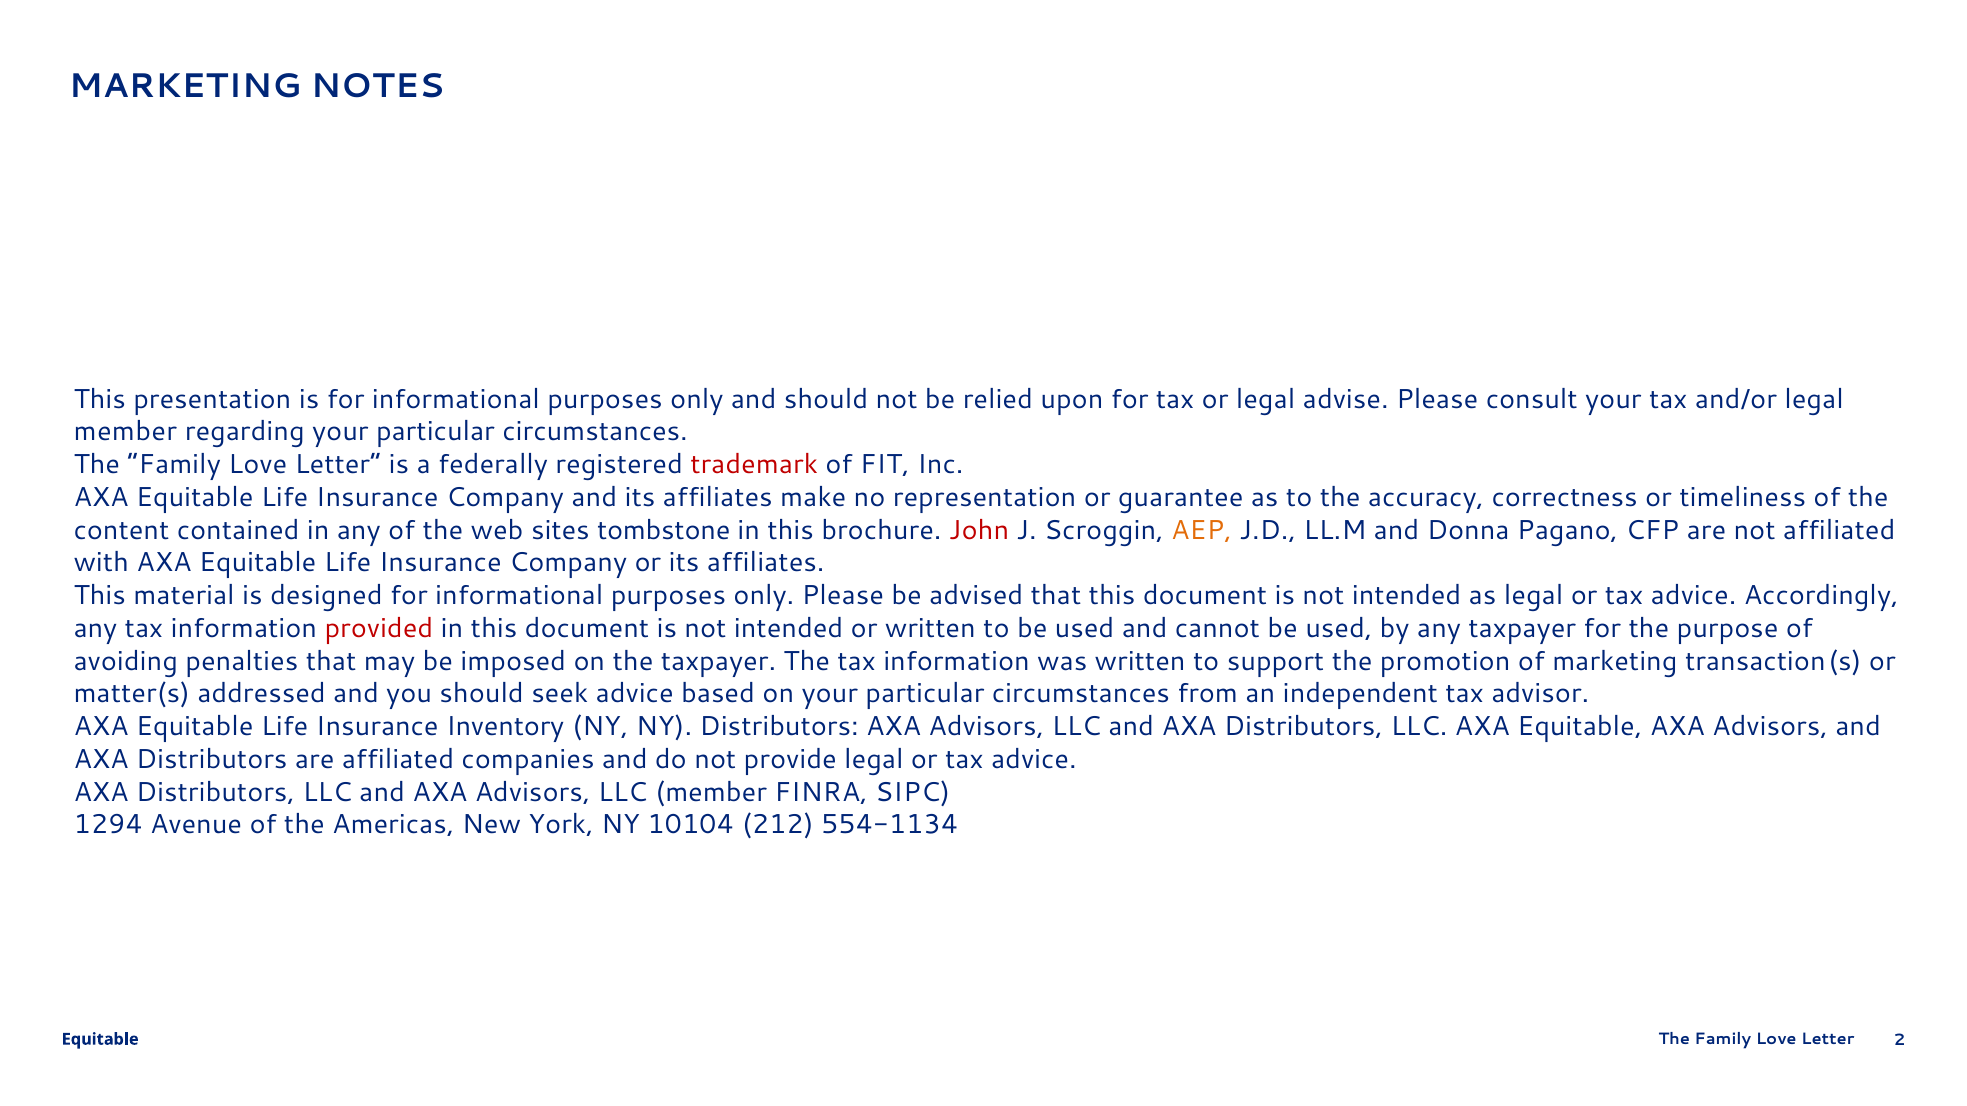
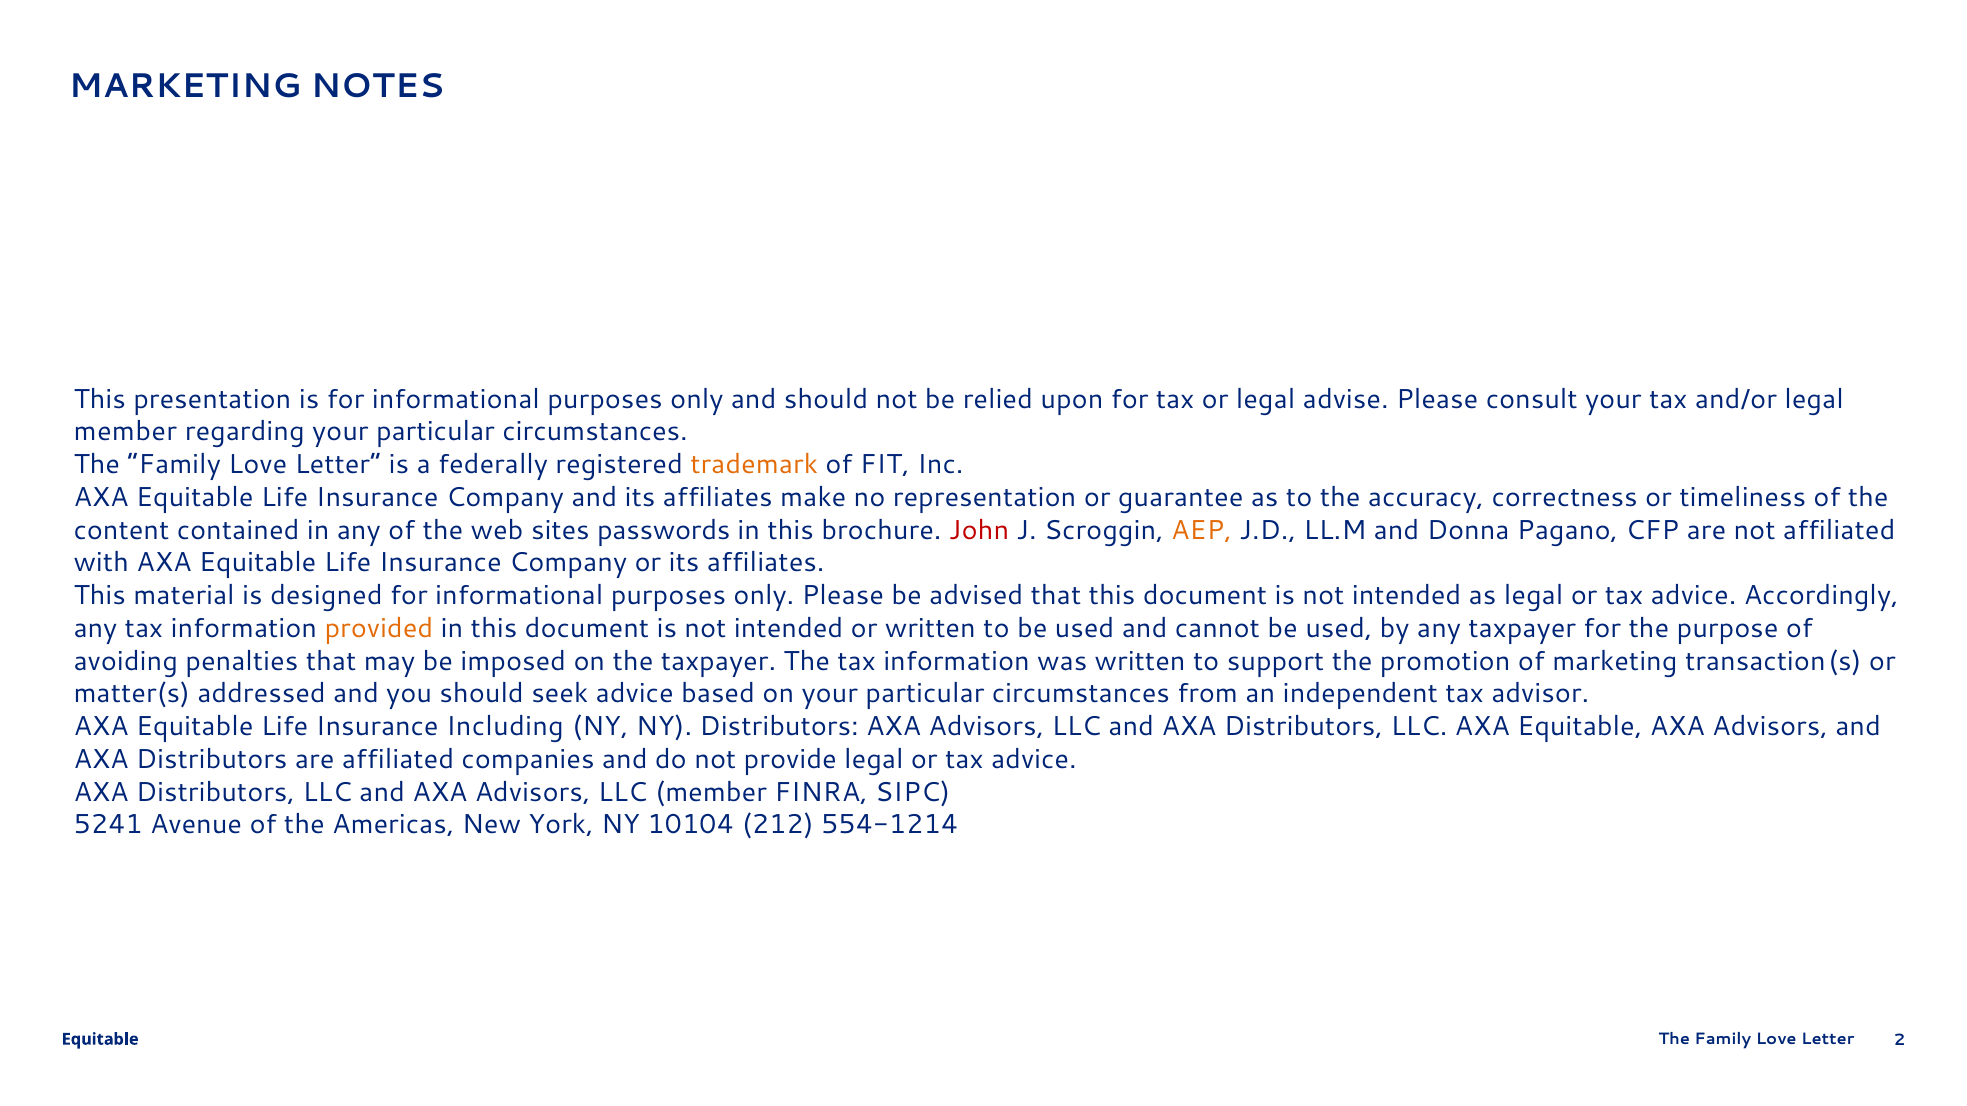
trademark colour: red -> orange (754, 465)
tombstone: tombstone -> passwords (664, 530)
provided colour: red -> orange (379, 629)
Inventory: Inventory -> Including (505, 727)
1294: 1294 -> 5241 (108, 825)
554-1134: 554-1134 -> 554-1214 (890, 825)
